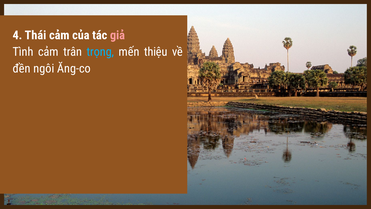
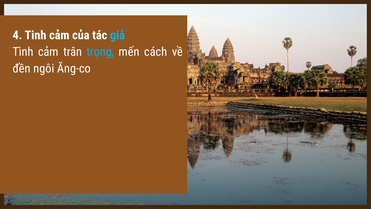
Thái: Thái -> Tinh (35, 35)
giả colour: pink -> light blue (117, 35)
thiệu: thiệu -> cách (156, 52)
